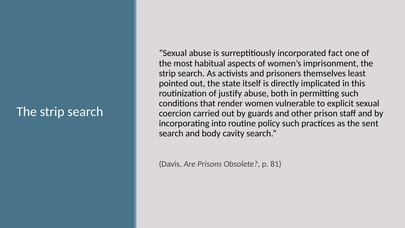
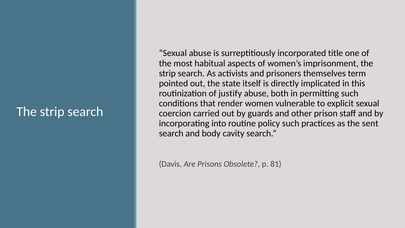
fact: fact -> title (336, 53)
least: least -> term (357, 73)
